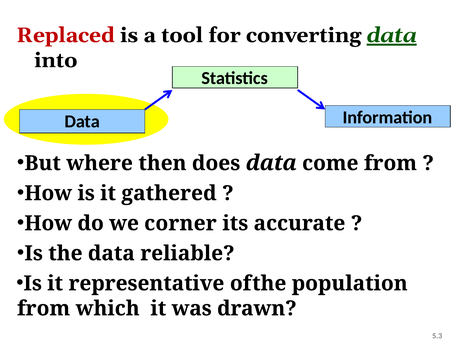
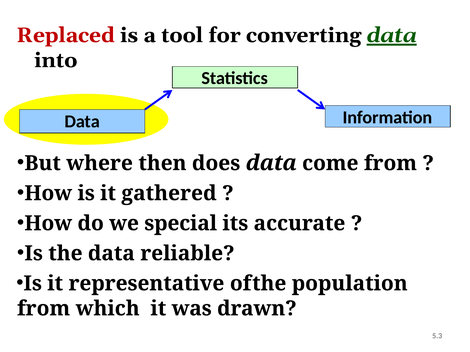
corner: corner -> special (181, 224)
